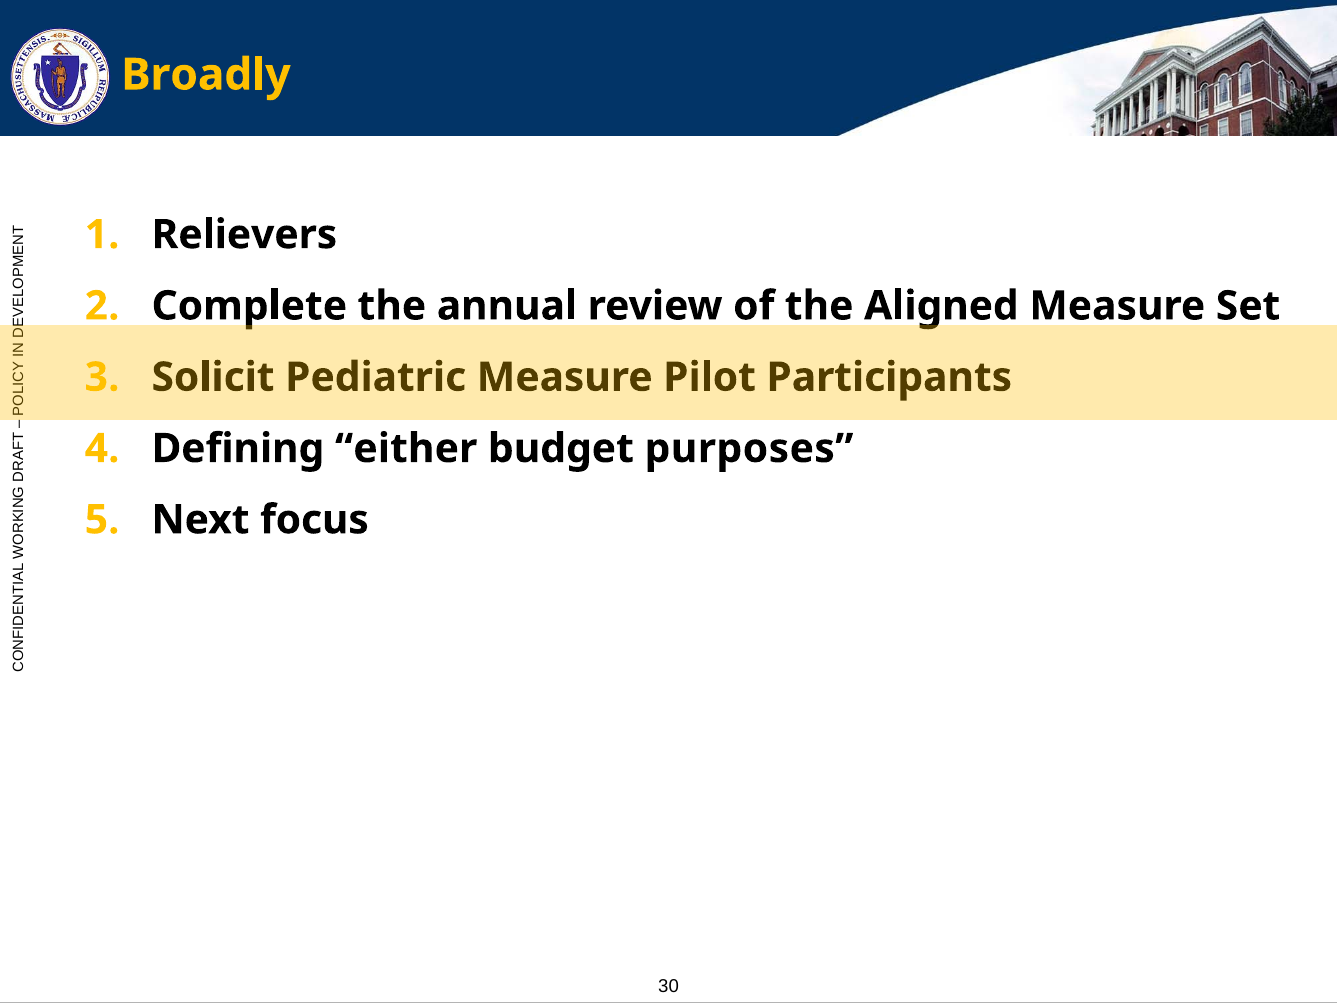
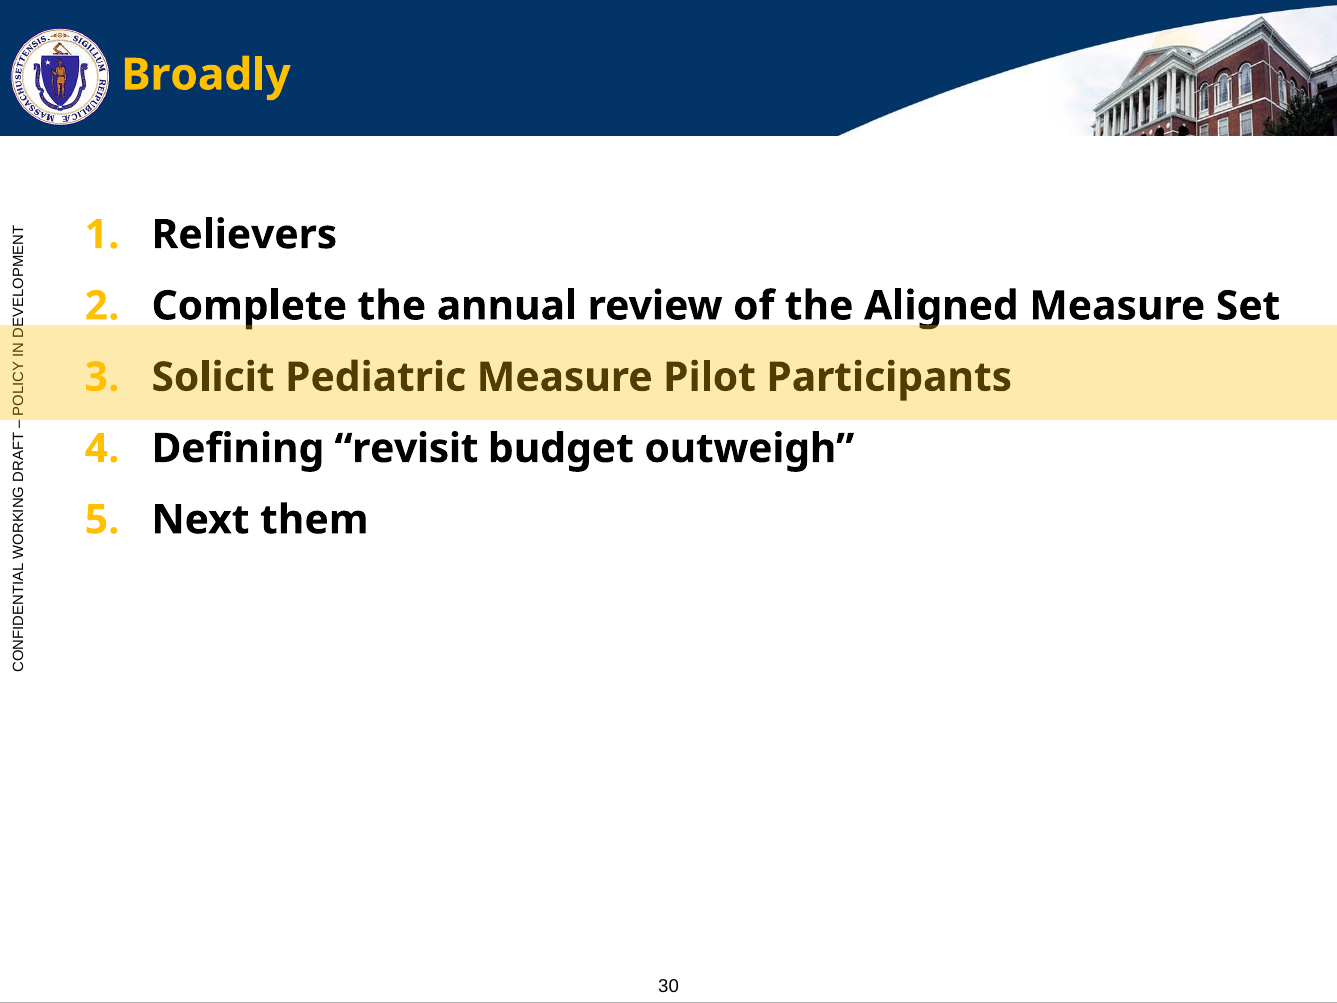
either: either -> revisit (406, 448)
purposes: purposes -> outweigh (749, 448)
focus: focus -> them (314, 520)
